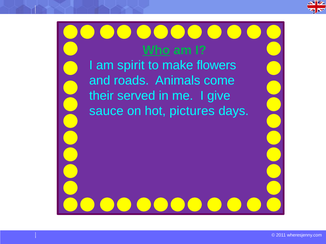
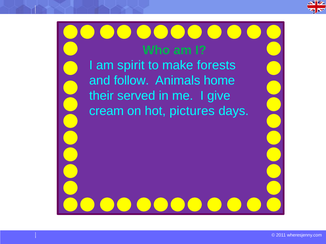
Who underline: present -> none (156, 50)
flowers: flowers -> forests (216, 65)
roads: roads -> follow (131, 81)
come: come -> home (219, 81)
sauce: sauce -> cream (106, 111)
